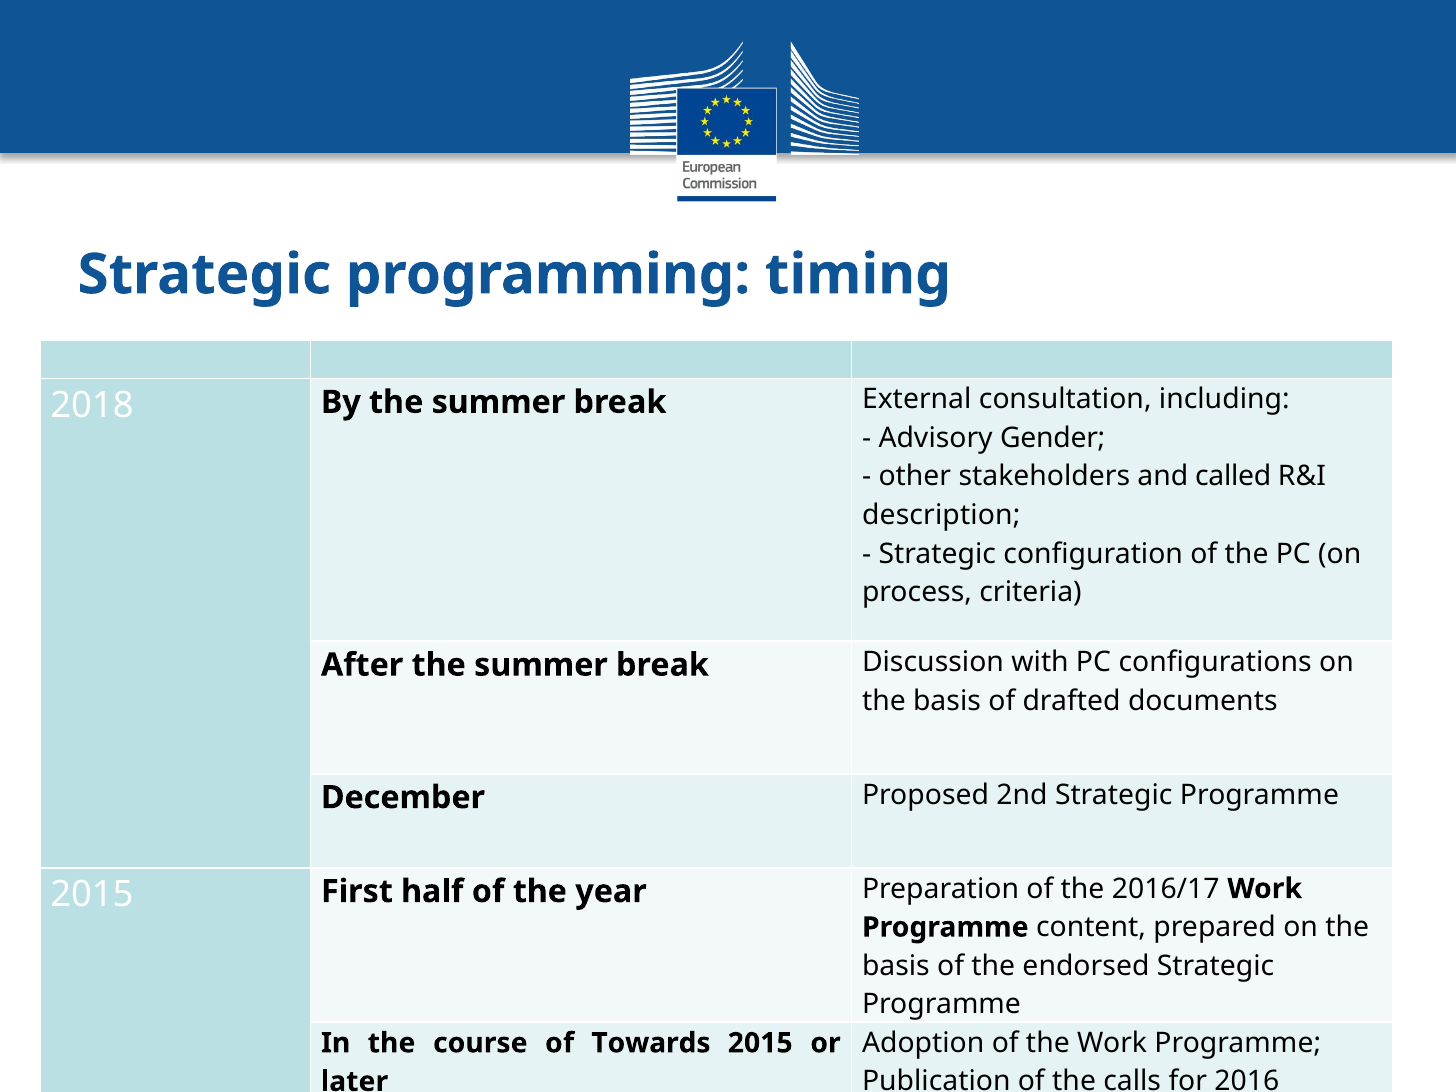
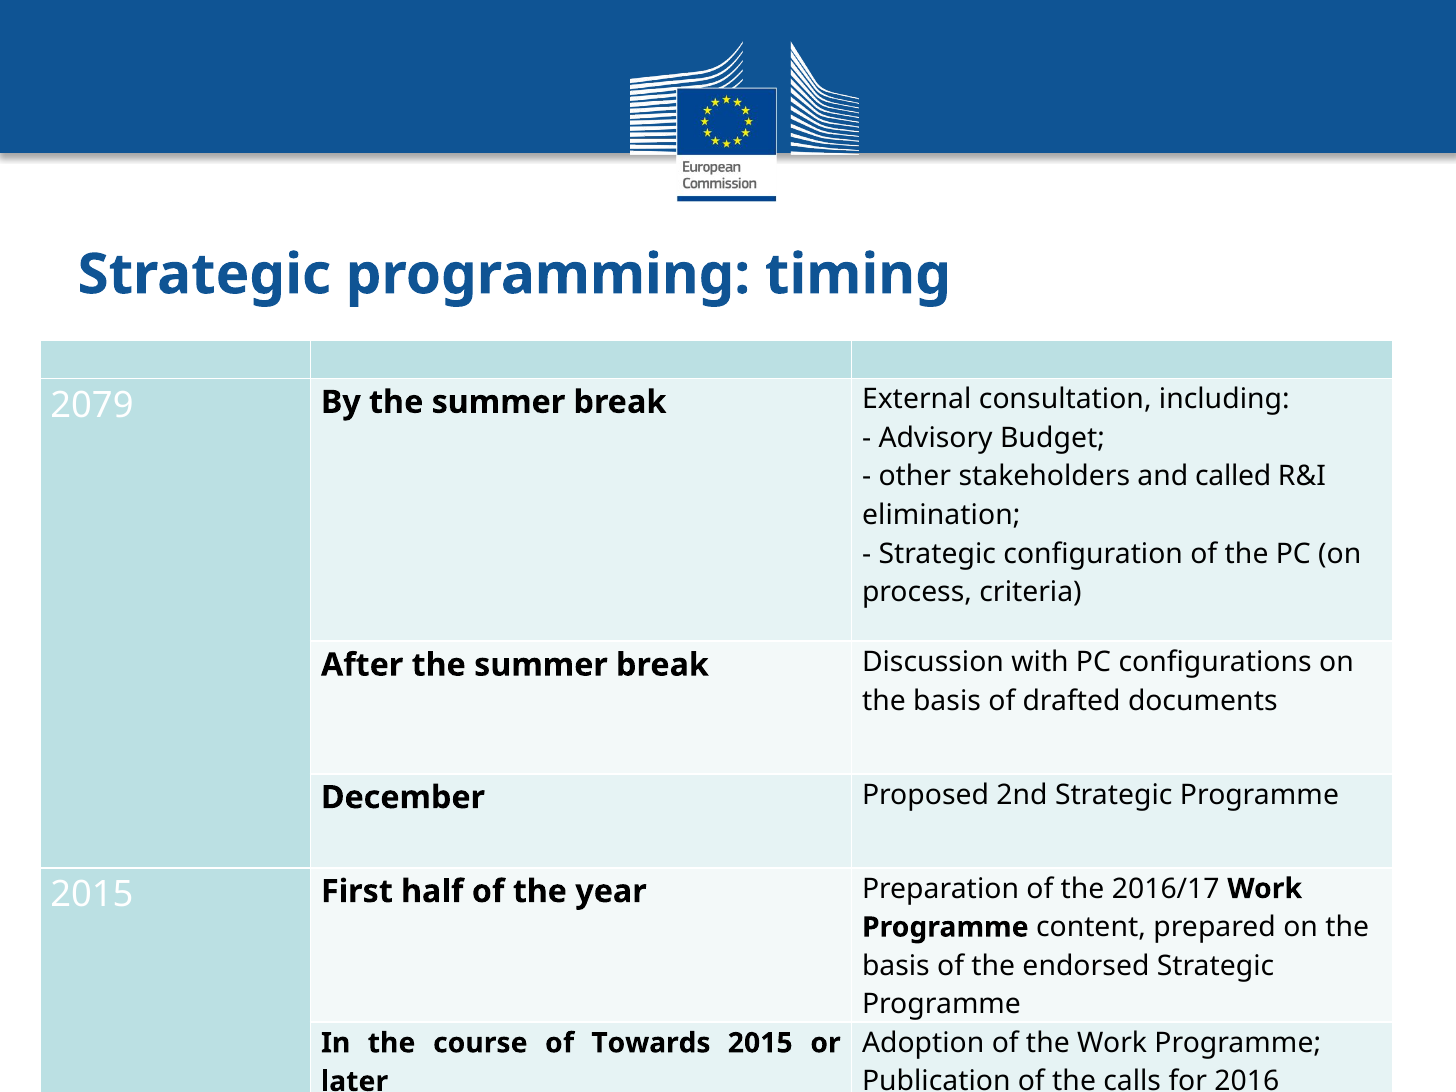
2018: 2018 -> 2079 (92, 405)
Gender: Gender -> Budget (1053, 438)
description: description -> elimination (941, 515)
